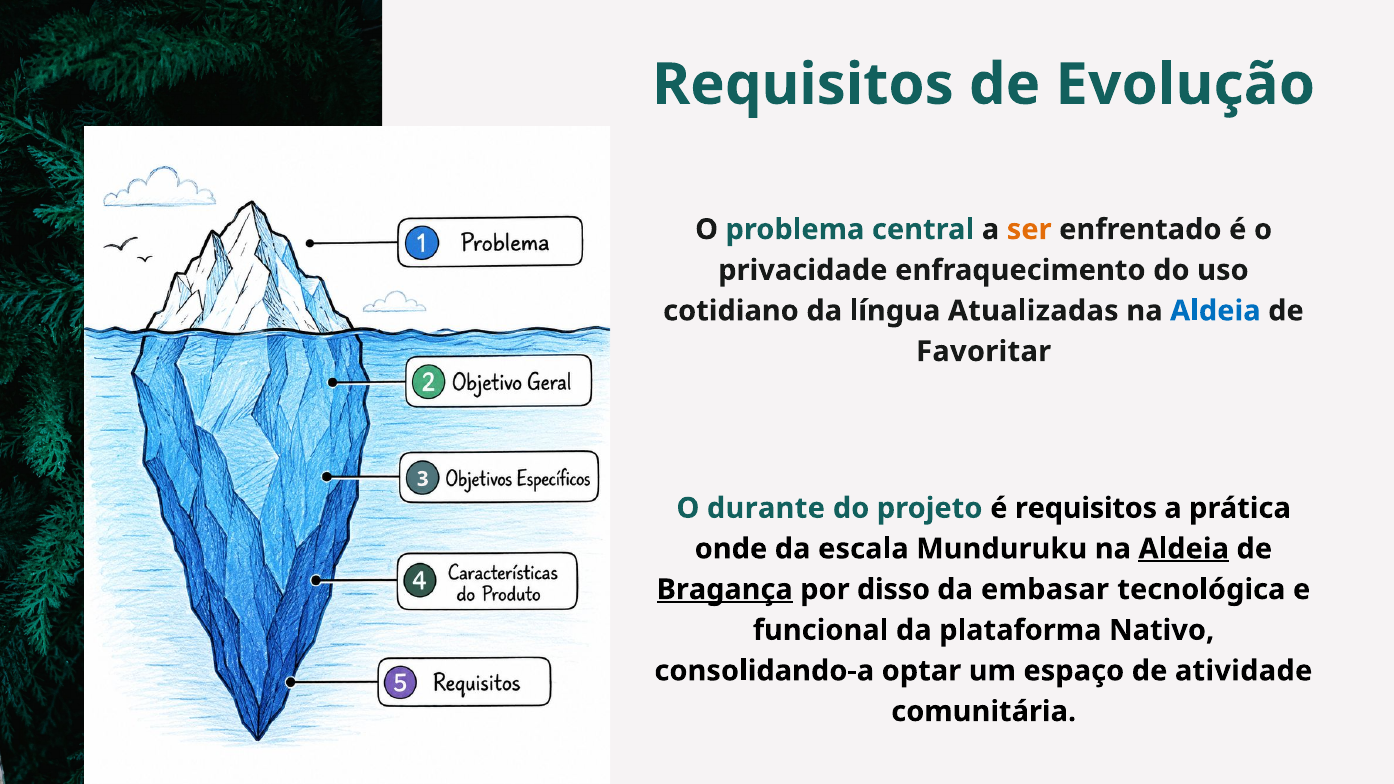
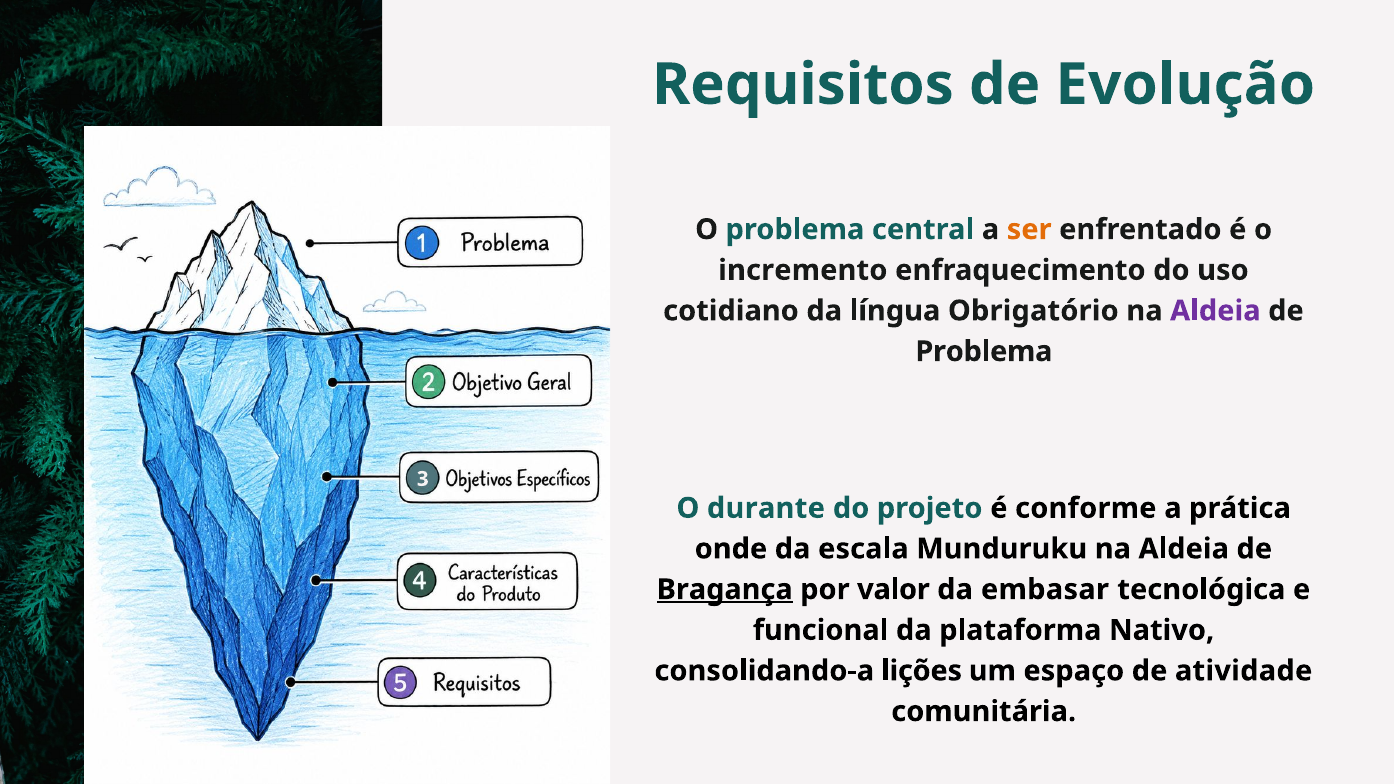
privacidade: privacidade -> incremento (803, 270)
Atualizadas: Atualizadas -> Obrigatório (1033, 311)
Aldeia colour: blue -> purple (1215, 311)
Favoritar: Favoritar -> Problema (984, 352)
é requisitos: requisitos -> conforme (1086, 508)
Aldeia underline: present -> none (1184, 549)
disso: disso -> valor (893, 590)
optar: optar -> lições (922, 671)
